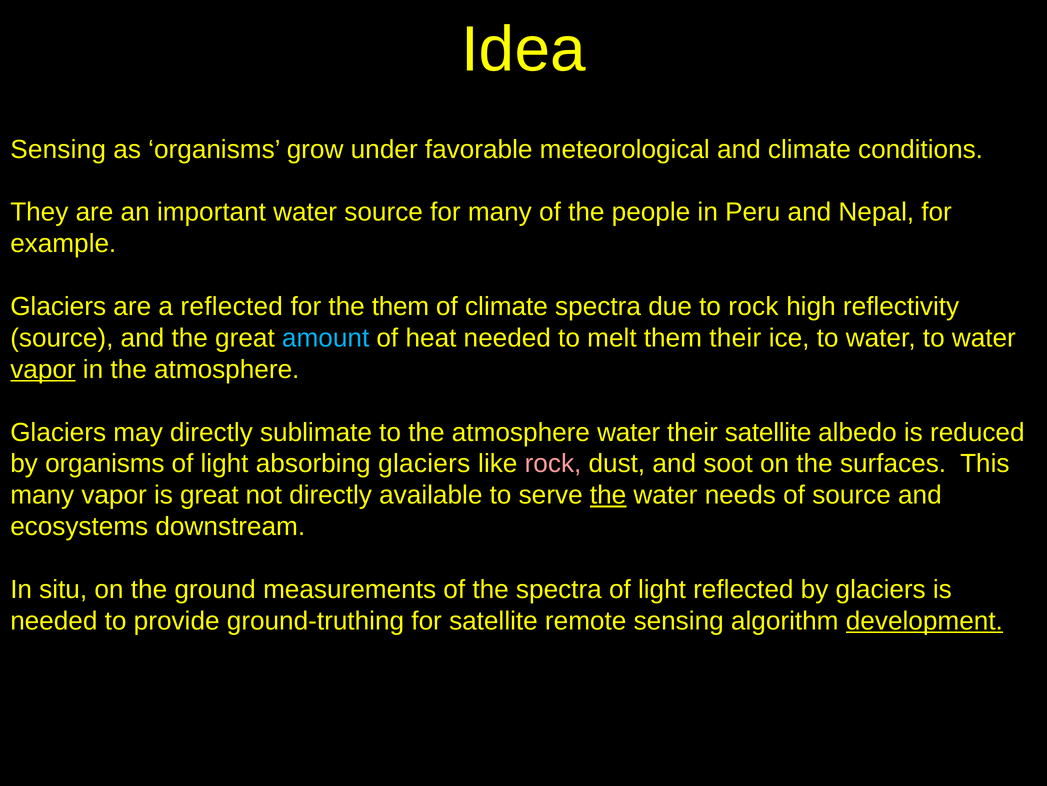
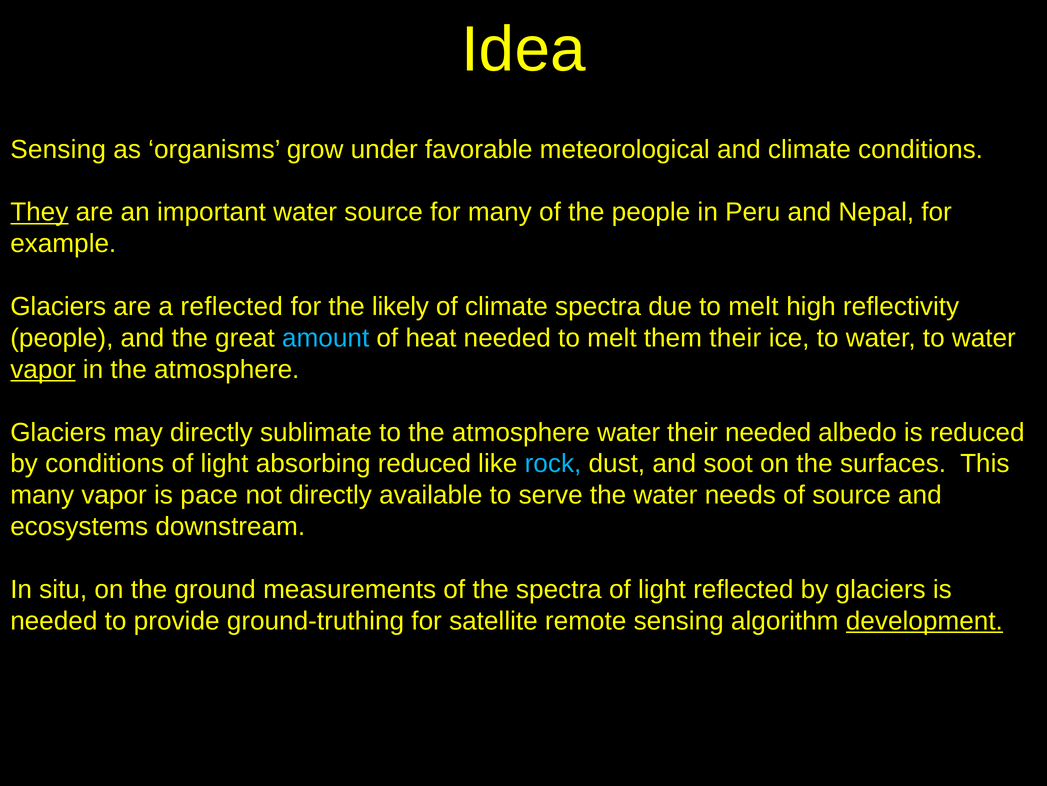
They underline: none -> present (39, 212)
the them: them -> likely (400, 306)
due to rock: rock -> melt (753, 306)
source: source -> people (62, 338)
their satellite: satellite -> needed (768, 432)
by organisms: organisms -> conditions (105, 463)
absorbing glaciers: glaciers -> reduced (424, 463)
rock colour: pink -> light blue (553, 463)
is great: great -> pace (209, 495)
the underline: present -> none (608, 495)
